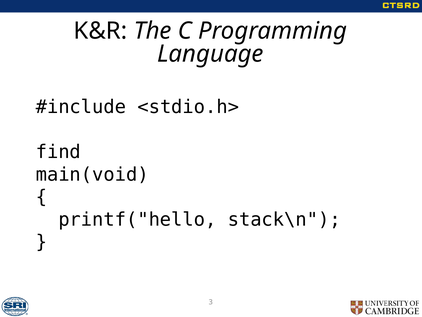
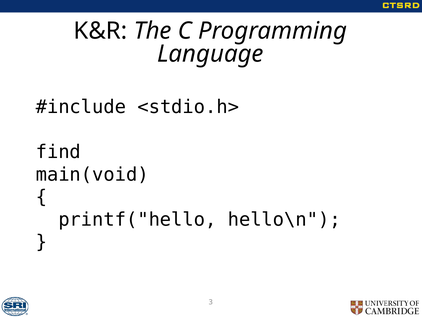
stack\n: stack\n -> hello\n (284, 219)
